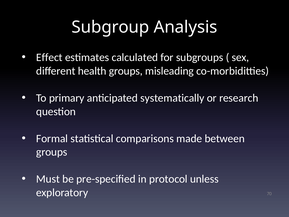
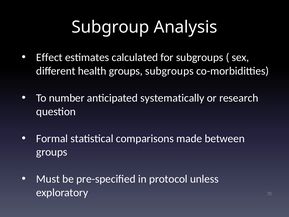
groups misleading: misleading -> subgroups (169, 71)
primary: primary -> number (67, 98)
